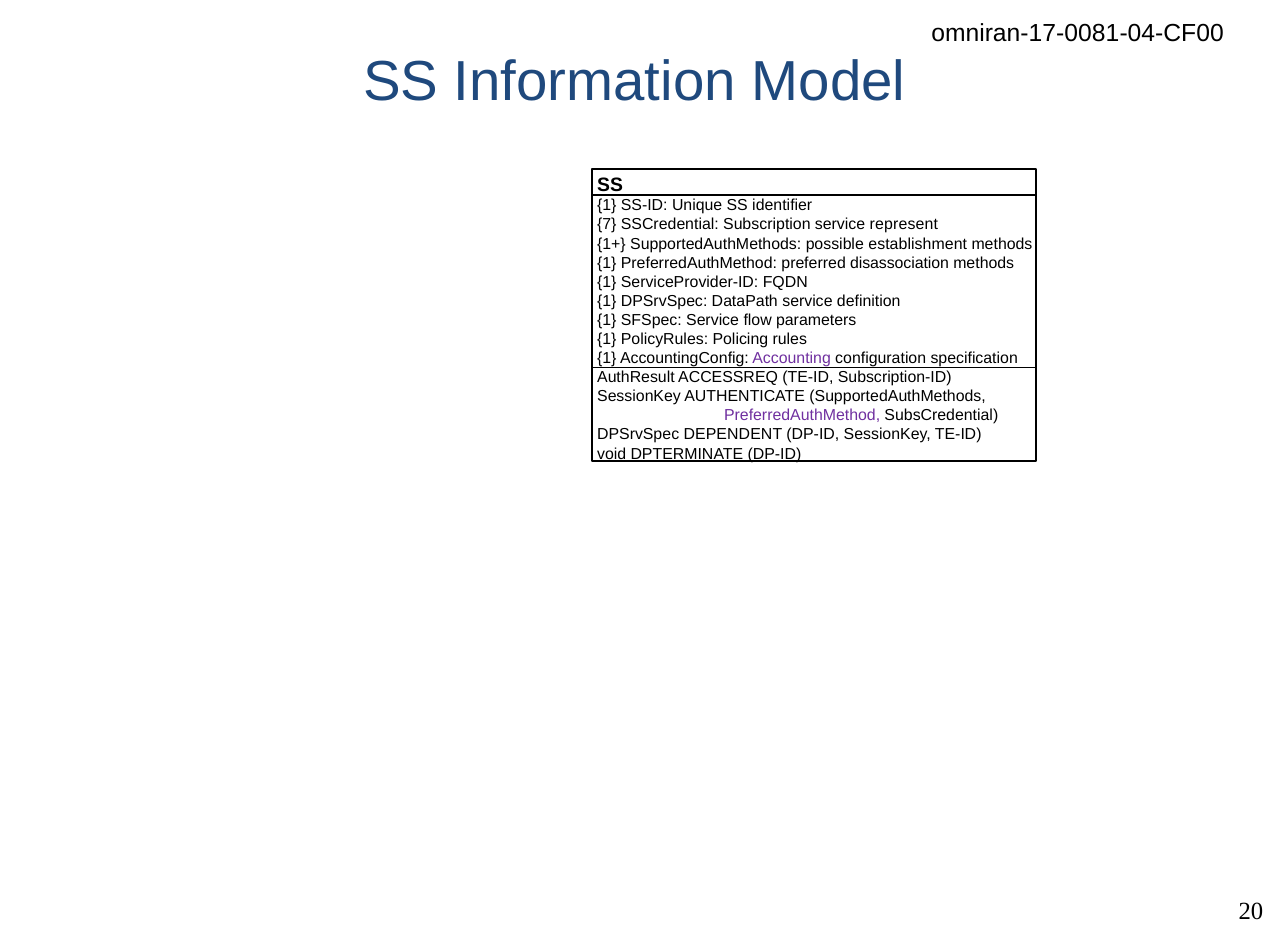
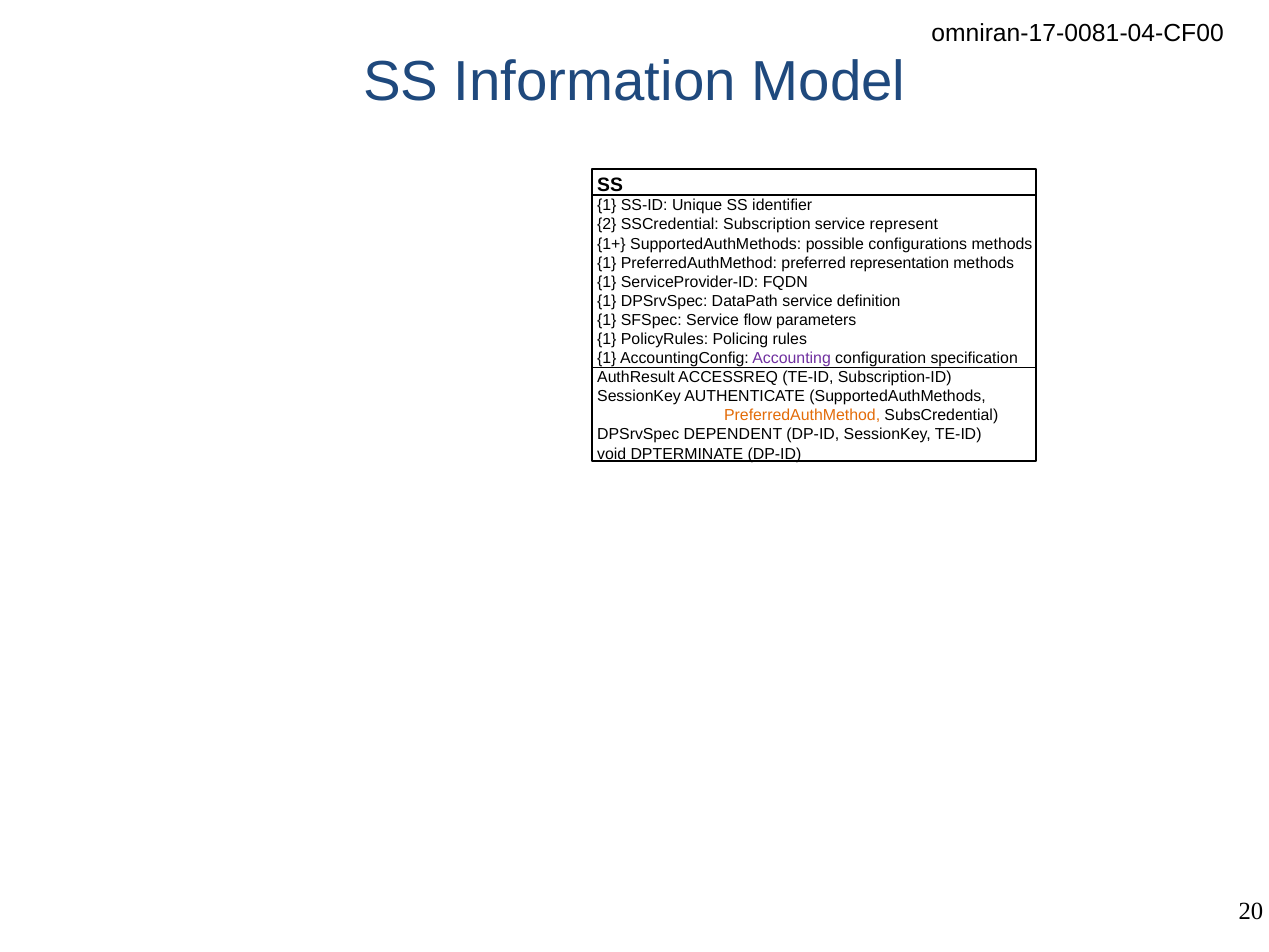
7: 7 -> 2 (607, 225)
establishment: establishment -> configurations (918, 244)
disassociation: disassociation -> representation (900, 263)
PreferredAuthMethod colour: purple -> orange (802, 416)
